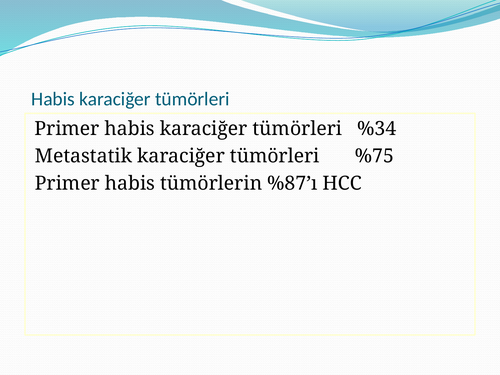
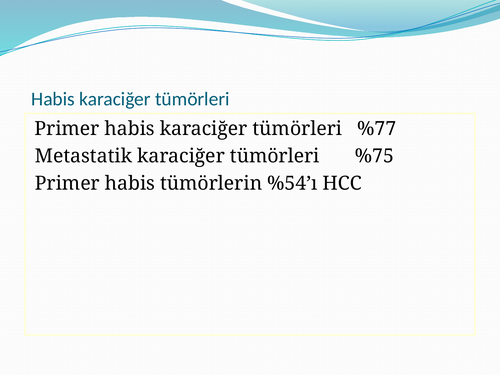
%34: %34 -> %77 (377, 129)
%87’ı: %87’ı -> %54’ı (292, 183)
